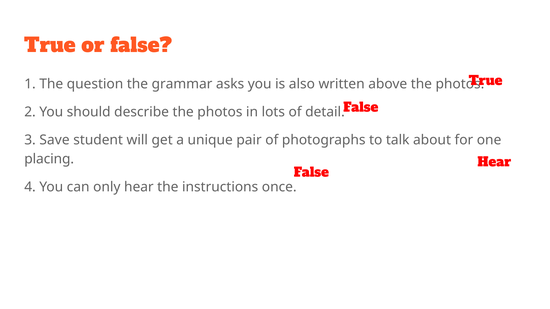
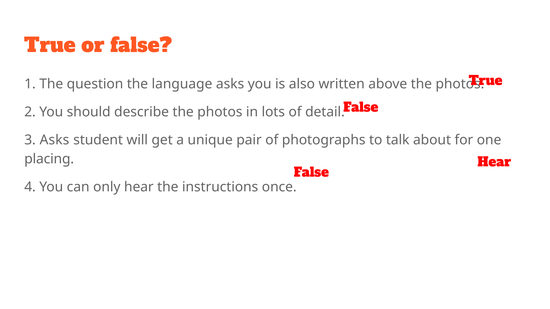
grammar: grammar -> language (182, 84)
3 Save: Save -> Asks (54, 140)
